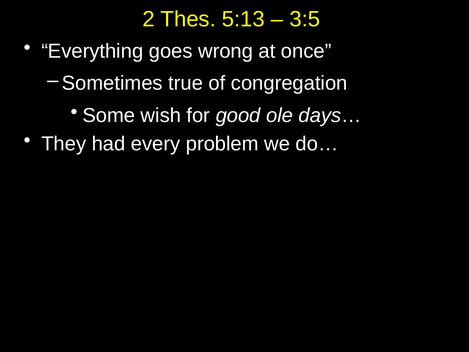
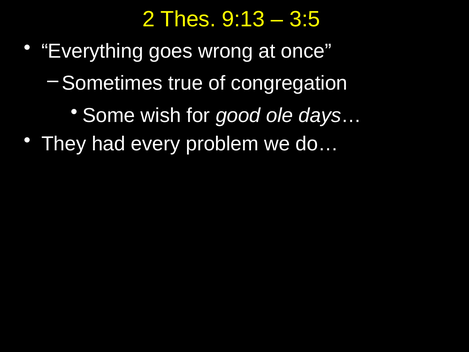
5:13: 5:13 -> 9:13 (243, 19)
